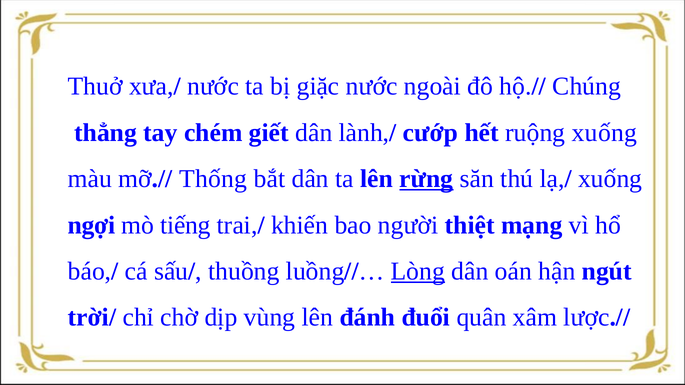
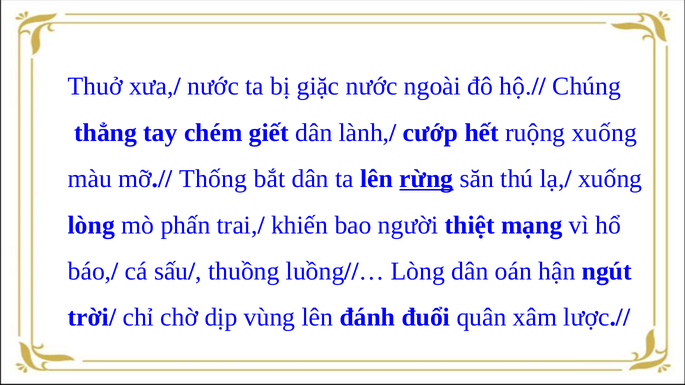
ngợi: ngợi -> lòng (91, 225)
tiếng: tiếng -> phấn (185, 225)
Lòng underline: present -> none (418, 271)
